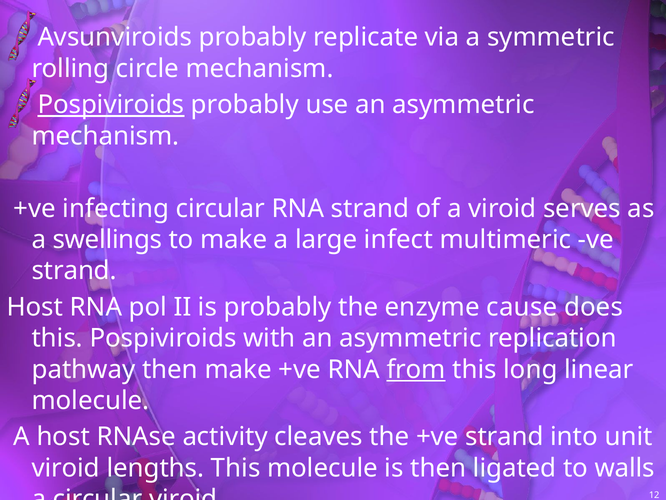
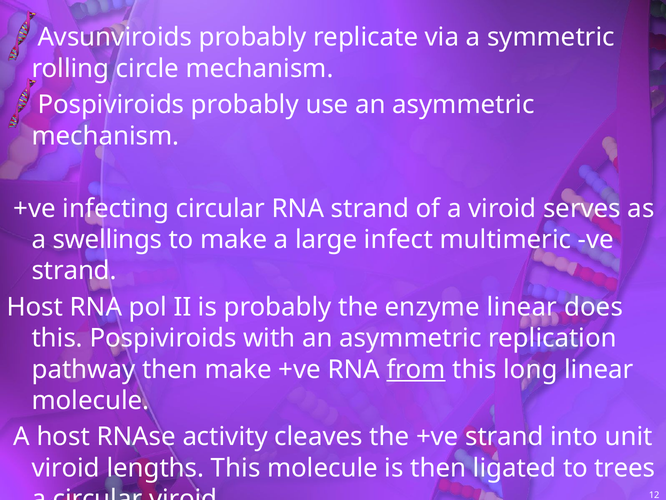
Pospiviroids underline: present -> none (111, 105)
enzyme cause: cause -> linear (522, 307)
walls: walls -> trees (625, 468)
